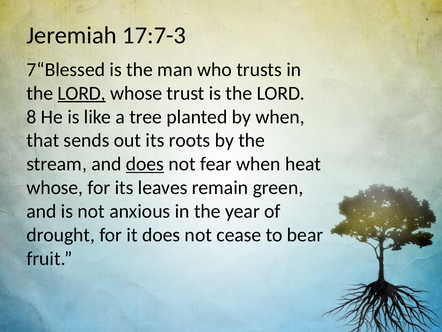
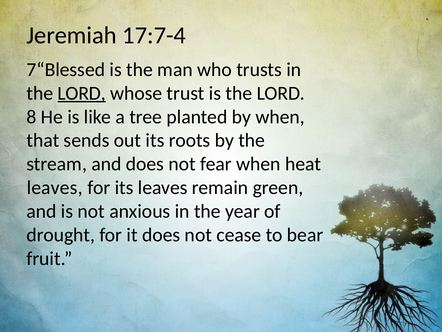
17:7-3: 17:7-3 -> 17:7-4 (154, 35)
does underline: present -> none (145, 164)
whose: whose -> leaves (55, 187)
